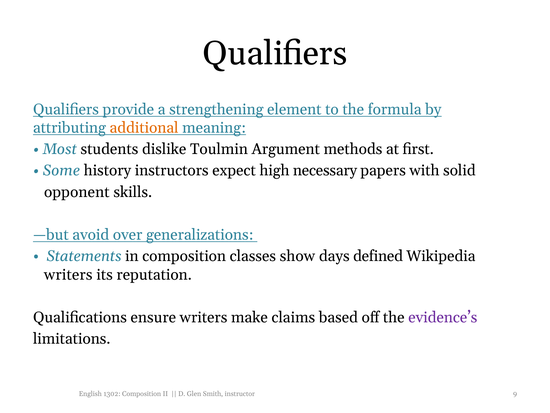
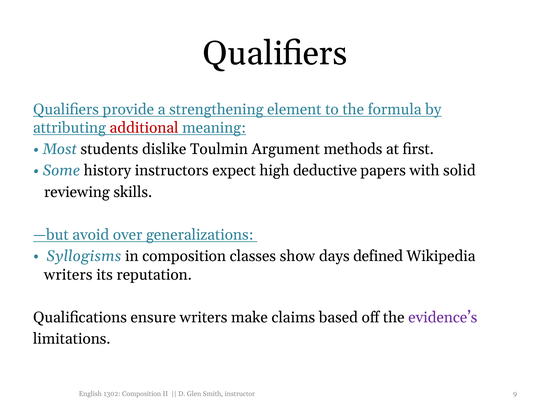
additional colour: orange -> red (144, 128)
necessary: necessary -> deductive (325, 170)
opponent: opponent -> reviewing (77, 192)
Statements: Statements -> Syllogisms (84, 256)
